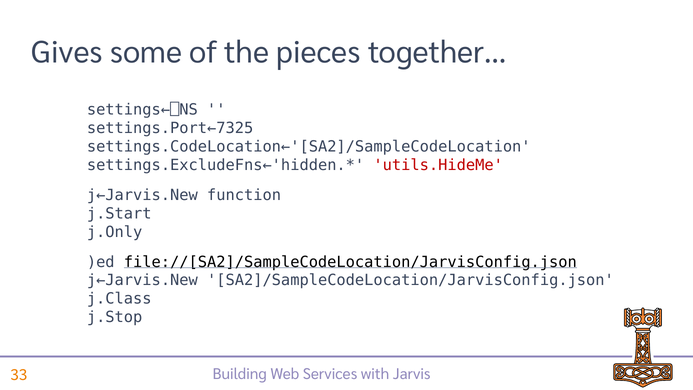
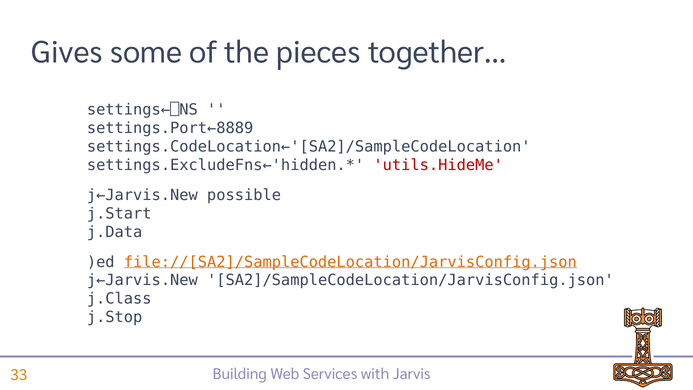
settings.Port←7325: settings.Port←7325 -> settings.Port←8889 (170, 128)
function: function -> possible (244, 195)
j.Only: j.Only -> j.Data (115, 232)
file://[SA2]/SampleCodeLocation/JarvisConfig.json colour: black -> orange (350, 262)
